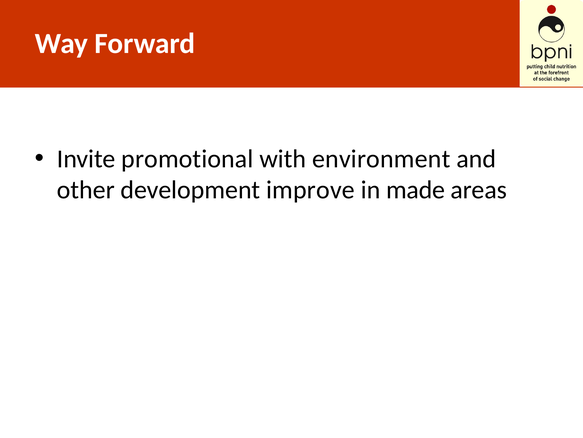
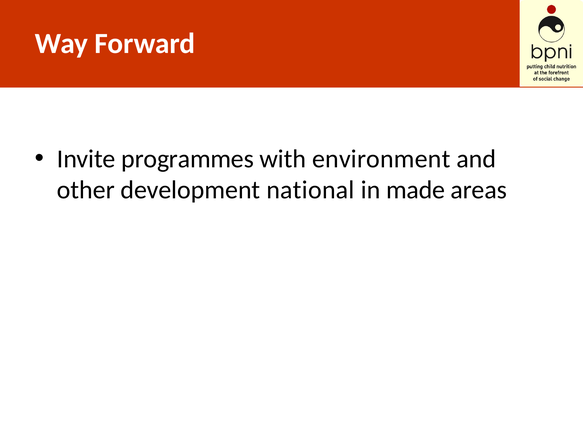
promotional: promotional -> programmes (188, 159)
improve: improve -> national (310, 190)
